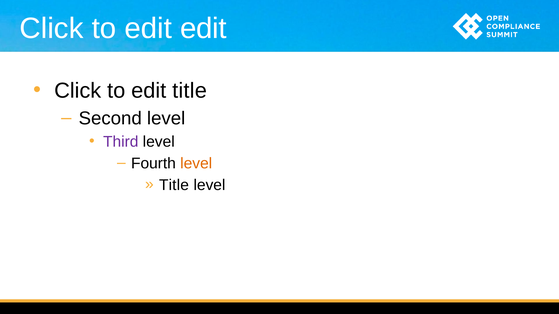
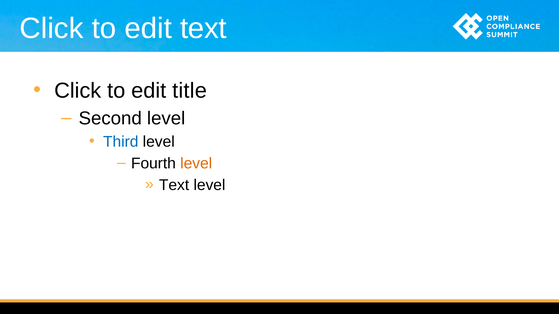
edit edit: edit -> text (203, 28)
Third colour: purple -> blue (121, 142)
Title: Title -> Text (174, 185)
